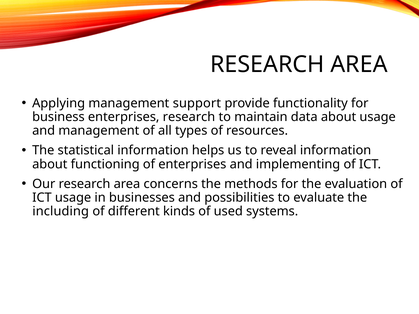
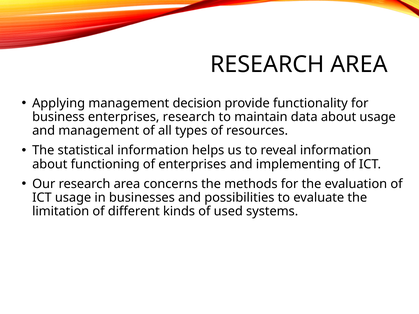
support: support -> decision (197, 103)
including: including -> limitation (61, 212)
